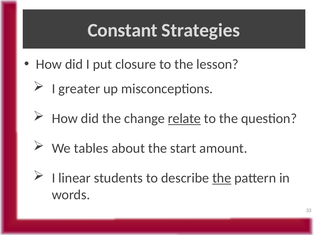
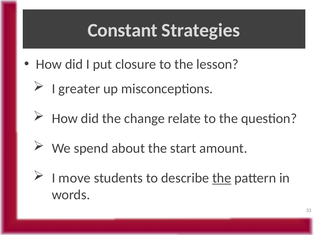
relate underline: present -> none (184, 119)
tables: tables -> spend (91, 149)
linear: linear -> move (75, 179)
